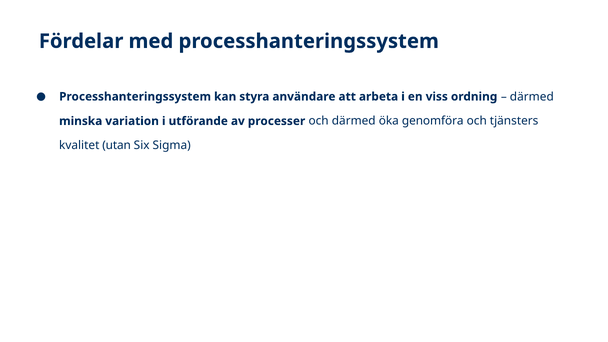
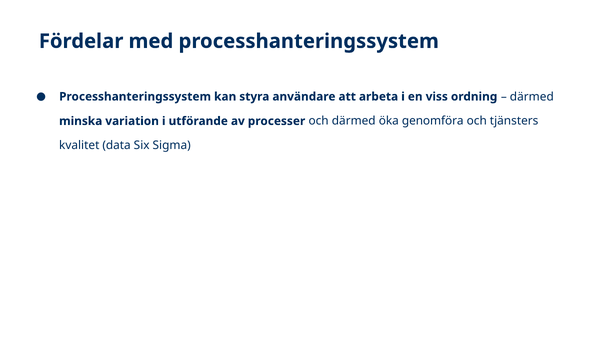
utan: utan -> data (117, 146)
